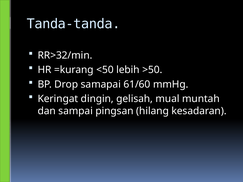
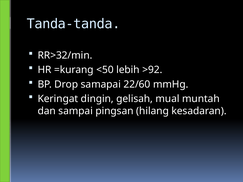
>50: >50 -> >92 (152, 70)
61/60: 61/60 -> 22/60 (137, 84)
